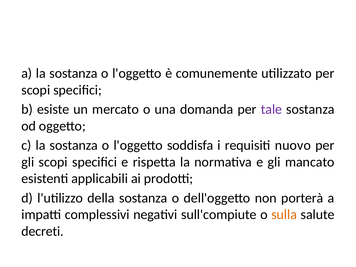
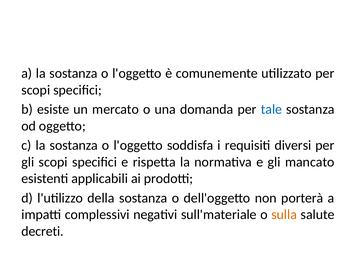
tale colour: purple -> blue (271, 109)
nuovo: nuovo -> diversi (293, 145)
sull'compiute: sull'compiute -> sull'materiale (219, 215)
